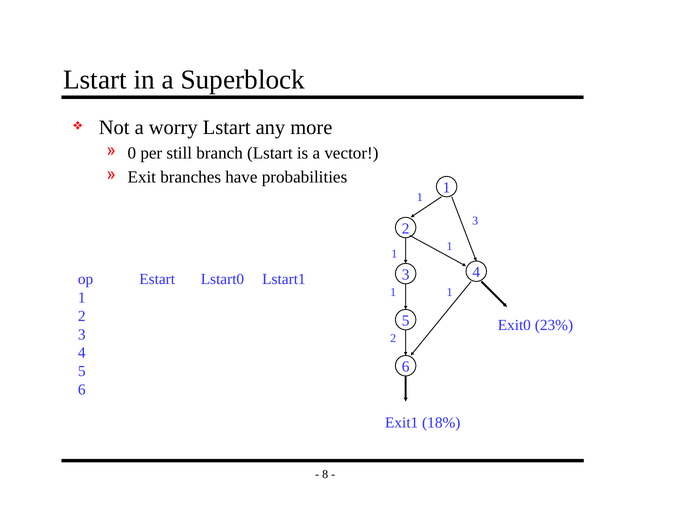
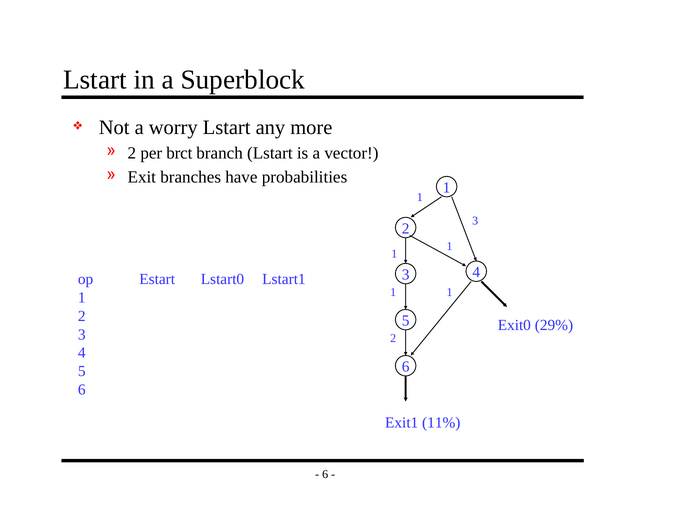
0: 0 -> 2 (132, 153)
still: still -> brct (179, 153)
23%: 23% -> 29% (554, 325)
18%: 18% -> 11% (441, 423)
8: 8 -> 6 (325, 475)
